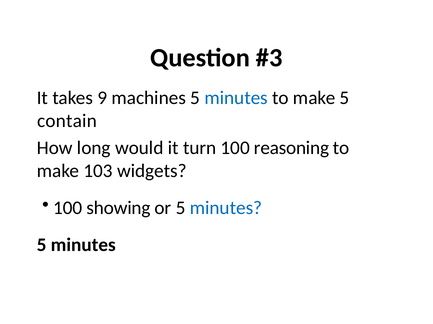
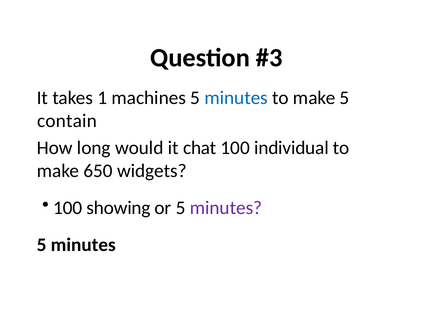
9: 9 -> 1 (102, 98)
turn: turn -> chat (200, 148)
reasoning: reasoning -> individual (291, 148)
103: 103 -> 650 (98, 171)
minutes colour: blue -> purple (226, 208)
